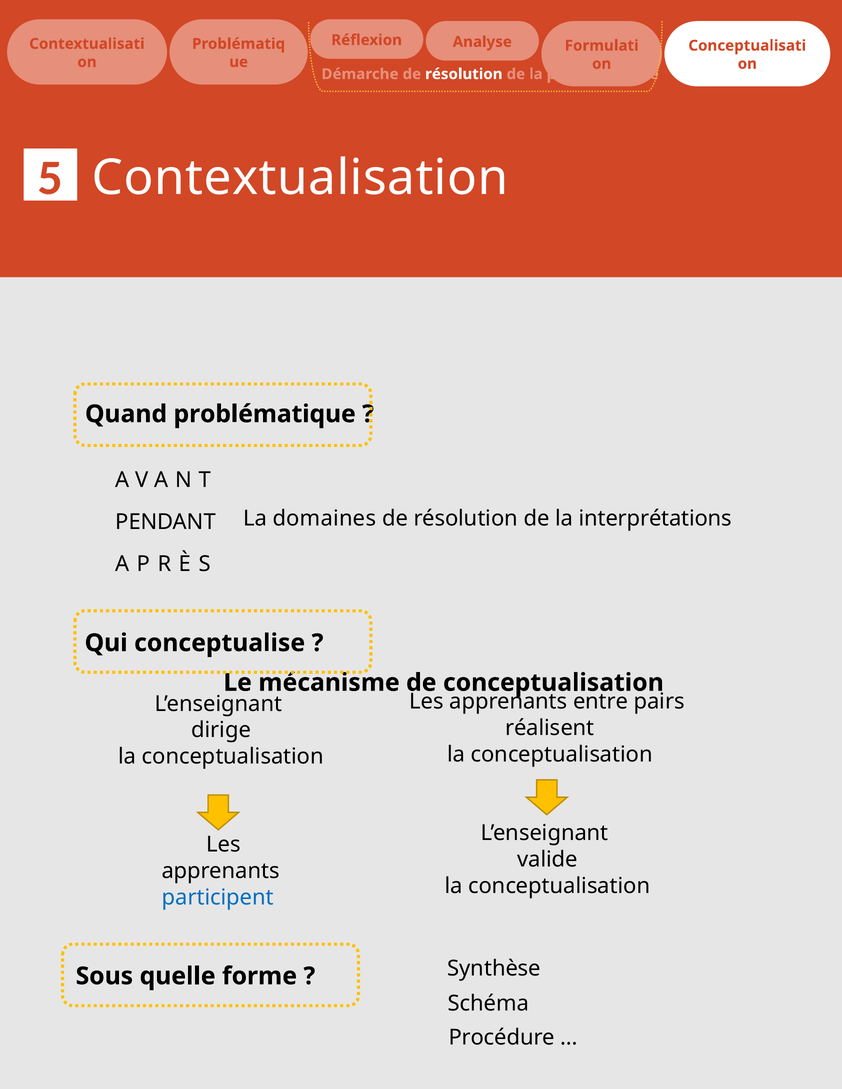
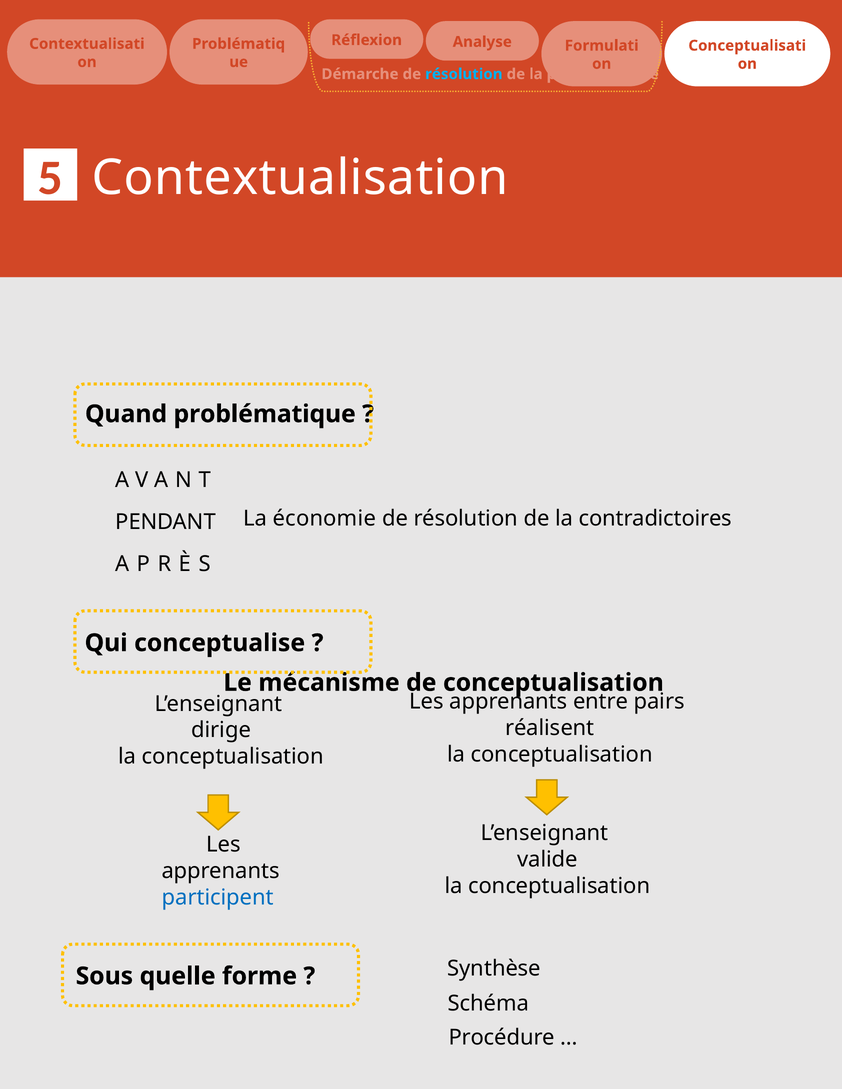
résolution colour: white -> light blue (464, 74)
domaines: domaines -> économie (324, 519)
interprétations: interprétations -> contradictoires (655, 519)
